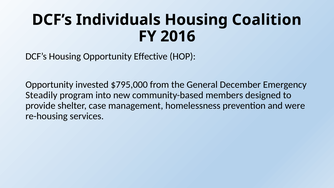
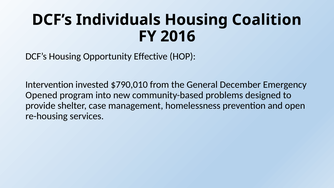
Opportunity: Opportunity -> Intervention (49, 84)
$795,000: $795,000 -> $790,010 (129, 84)
Steadily: Steadily -> Opened (41, 95)
members: members -> problems (224, 95)
were: were -> open (295, 106)
